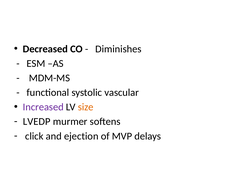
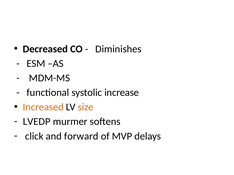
vascular: vascular -> increase (122, 93)
Increased colour: purple -> orange (43, 107)
ejection: ejection -> forward (81, 136)
